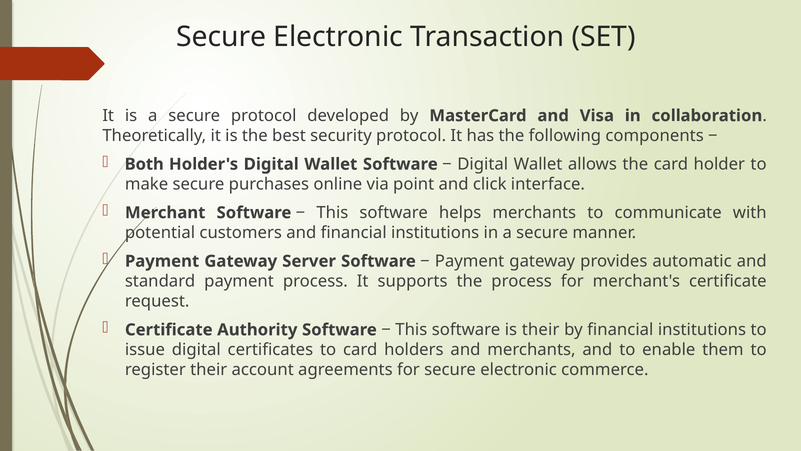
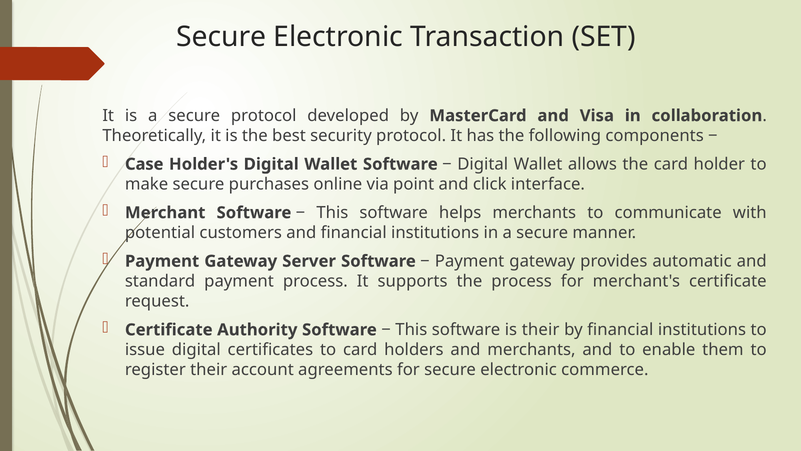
Both: Both -> Case (144, 164)
